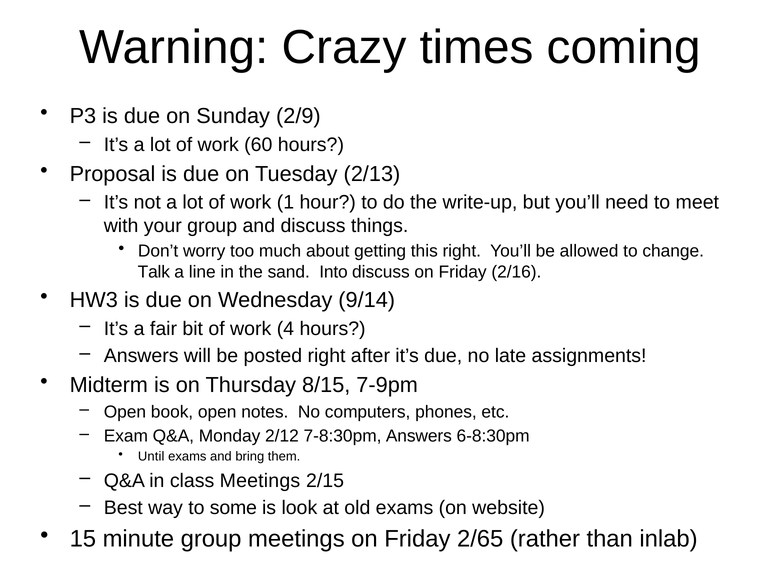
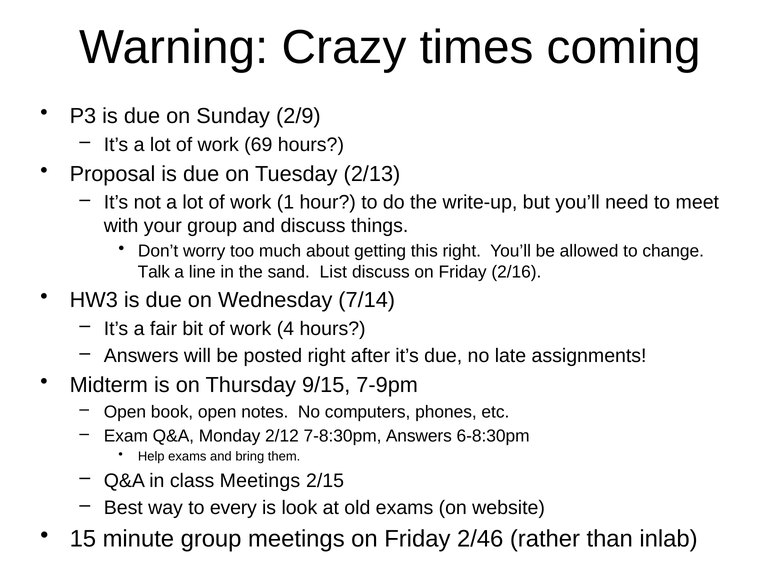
60: 60 -> 69 (258, 145)
Into: Into -> List (333, 272)
9/14: 9/14 -> 7/14 (367, 300)
8/15: 8/15 -> 9/15 (326, 385)
Until: Until -> Help (151, 456)
some: some -> every (233, 508)
2/65: 2/65 -> 2/46 (480, 539)
